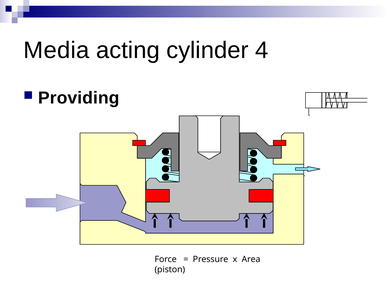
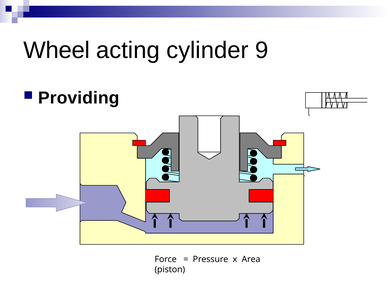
Media: Media -> Wheel (57, 50)
4: 4 -> 9 (262, 50)
